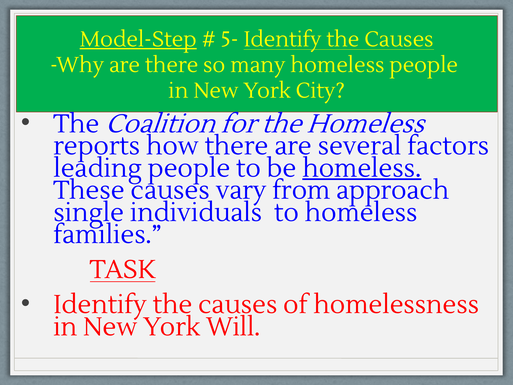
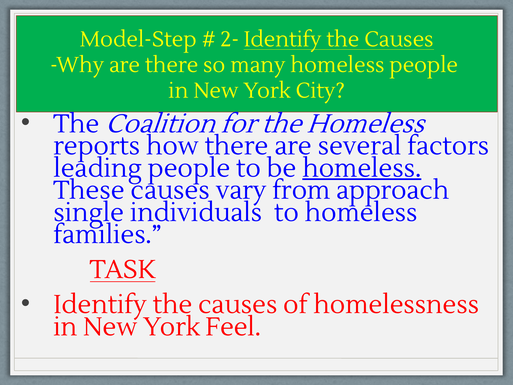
Model-Step underline: present -> none (138, 40)
5-: 5- -> 2- (230, 40)
Will: Will -> Feel (233, 327)
